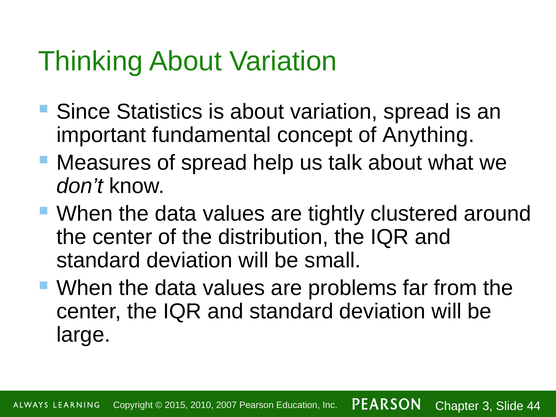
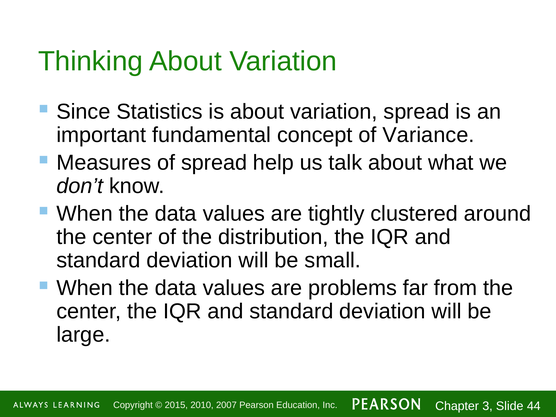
Anything: Anything -> Variance (429, 135)
